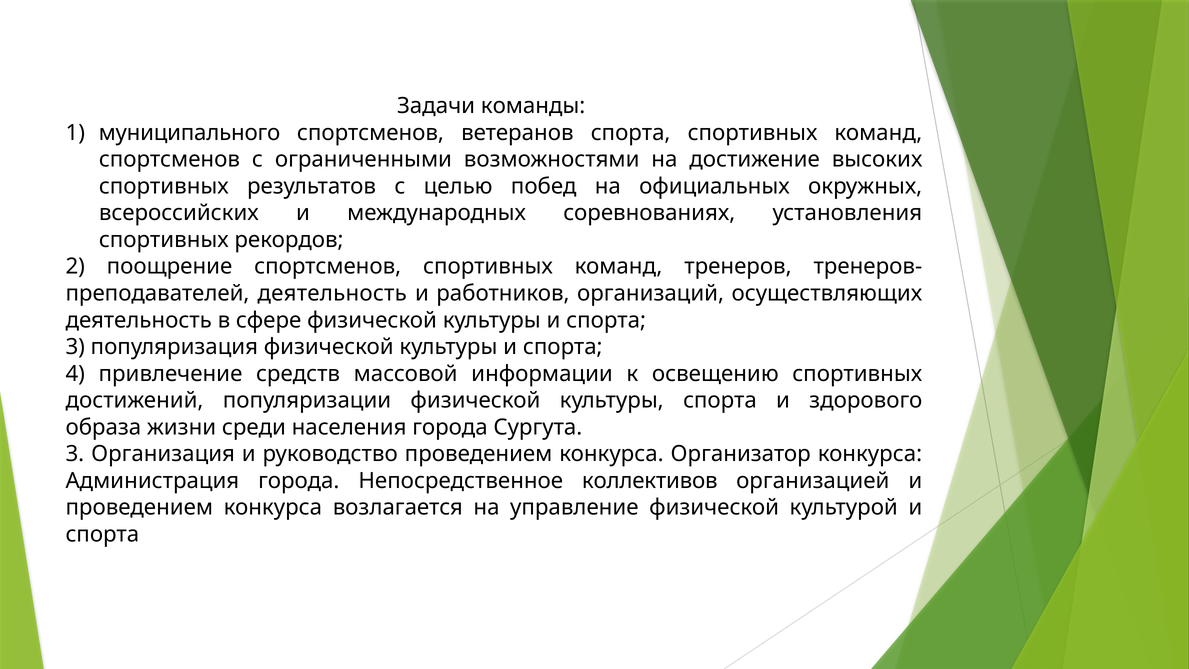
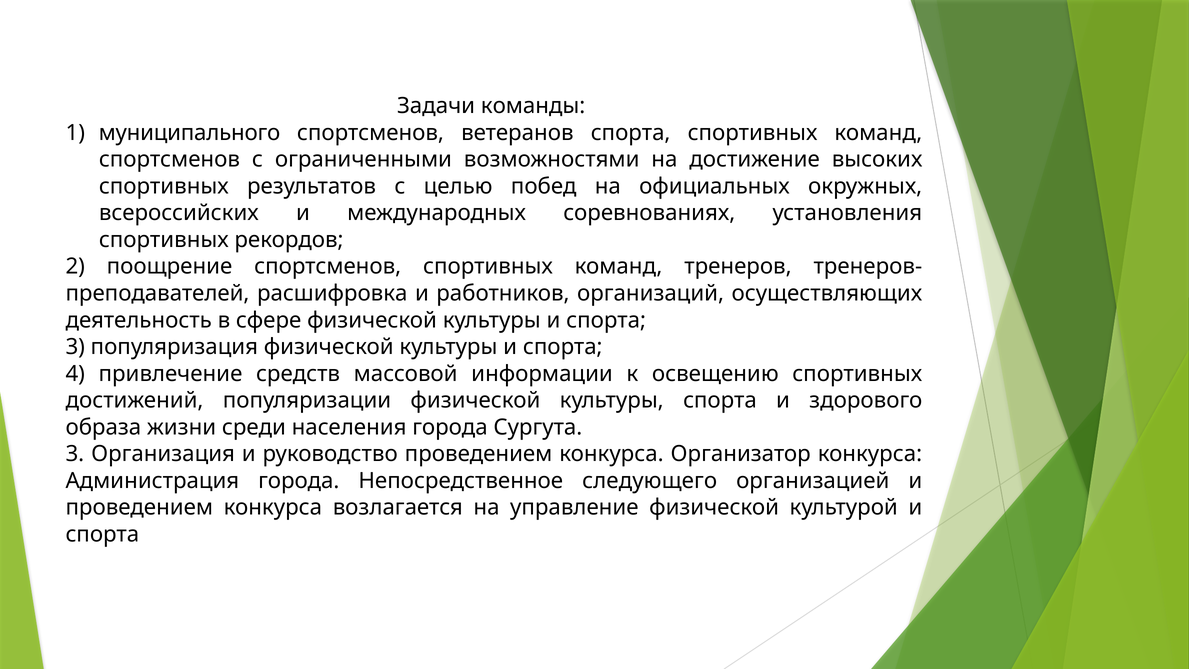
деятельность: деятельность -> расшифровка (332, 293)
коллективов: коллективов -> следующего (650, 481)
